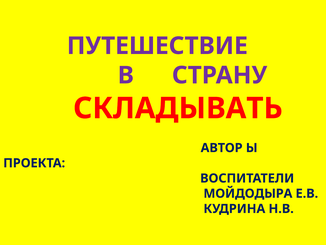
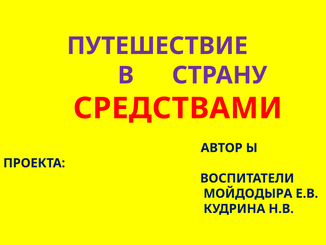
СКЛАДЫВАТЬ: СКЛАДЫВАТЬ -> СРЕДСТВАМИ (178, 108)
